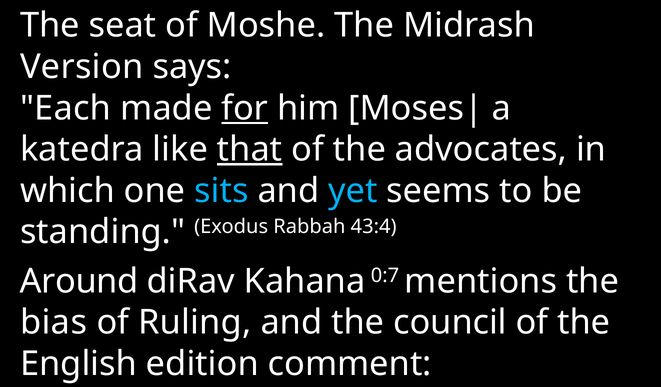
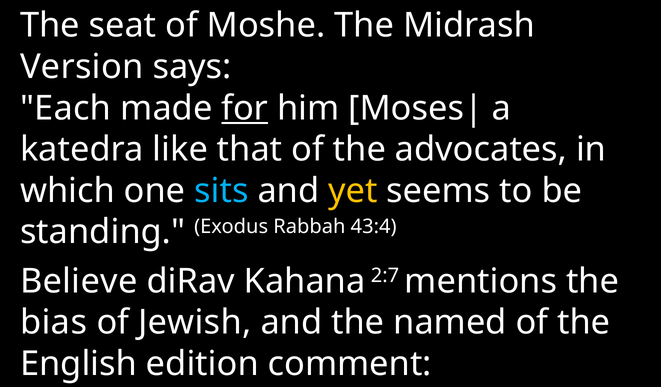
that underline: present -> none (250, 150)
yet colour: light blue -> yellow (353, 191)
Around: Around -> Believe (79, 281)
0:7: 0:7 -> 2:7 (385, 276)
Ruling: Ruling -> Jewish (195, 323)
council: council -> named (450, 323)
